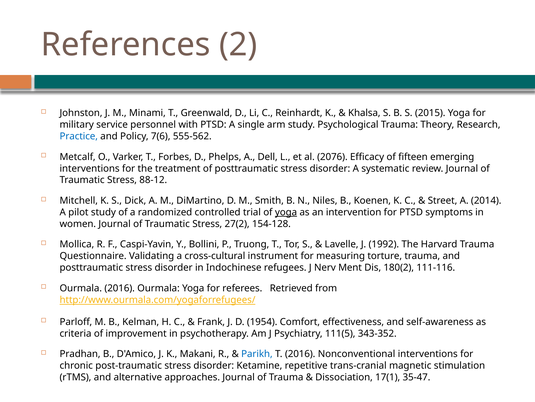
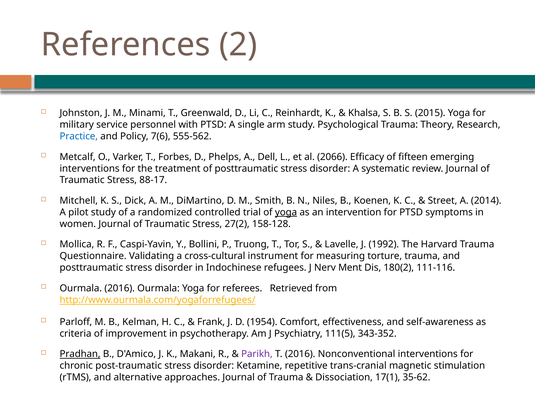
2076: 2076 -> 2066 (332, 157)
88-12: 88-12 -> 88-17 (153, 180)
154-128: 154-128 -> 158-128 (271, 223)
Pradhan underline: none -> present (80, 353)
Parikh colour: blue -> purple (257, 353)
35-47: 35-47 -> 35-62 (416, 377)
